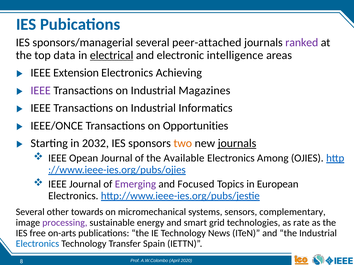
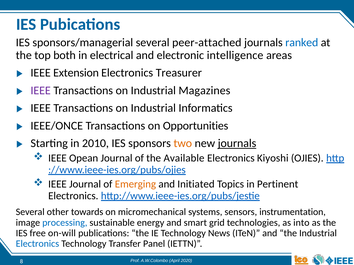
ranked colour: purple -> blue (302, 43)
data: data -> both (65, 55)
electrical underline: present -> none (112, 55)
Achieving: Achieving -> Treasurer (179, 73)
2032: 2032 -> 2010 (95, 144)
Among: Among -> Kiyoshi (273, 158)
Emerging colour: purple -> orange (135, 184)
Focused: Focused -> Initiated (196, 184)
European: European -> Pertinent (278, 184)
complementary: complementary -> instrumentation (293, 212)
processing colour: purple -> blue (65, 223)
rate: rate -> into (301, 223)
on-arts: on-arts -> on-will (62, 234)
Spain: Spain -> Panel (154, 244)
